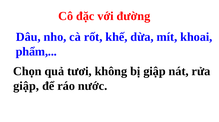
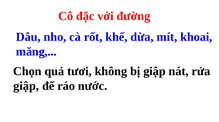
phẩm: phẩm -> măng (36, 51)
